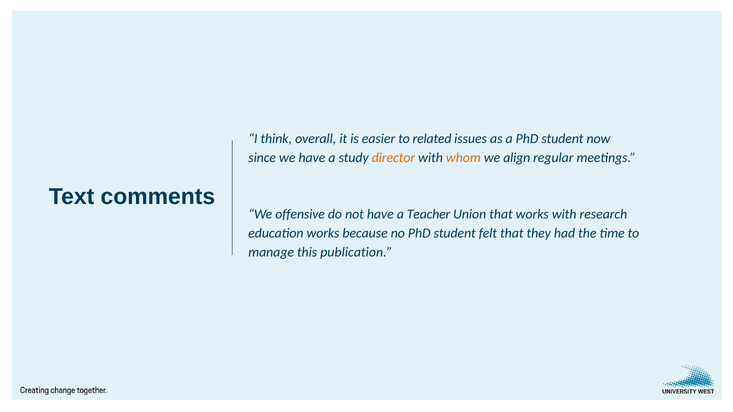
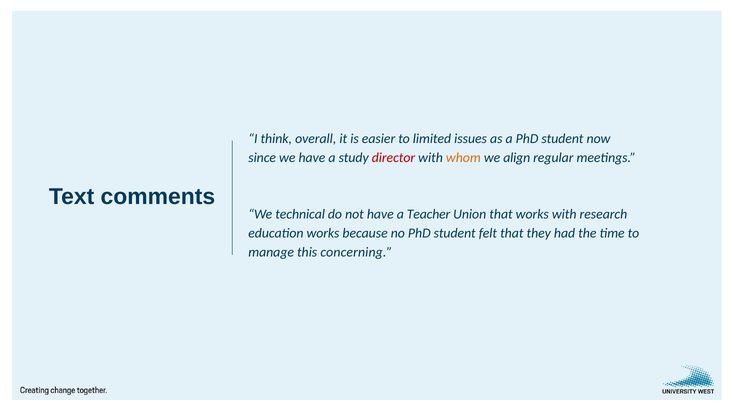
related: related -> limited (432, 139)
director colour: orange -> red (393, 158)
offensive: offensive -> technical (300, 214)
publication: publication -> concerning (356, 253)
